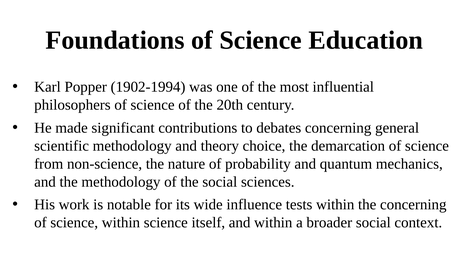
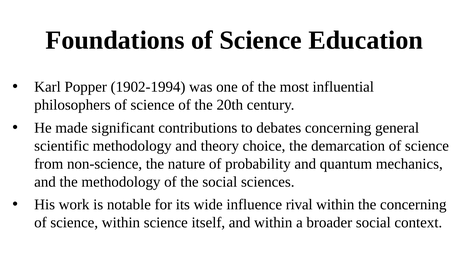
tests: tests -> rival (299, 205)
